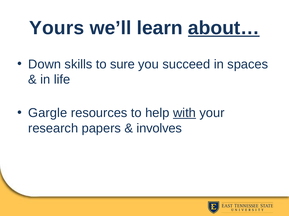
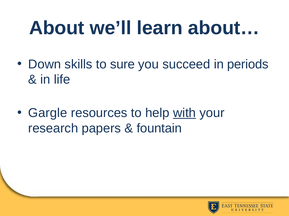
Yours: Yours -> About (57, 28)
about… underline: present -> none (224, 28)
spaces: spaces -> periods (248, 64)
involves: involves -> fountain (159, 129)
